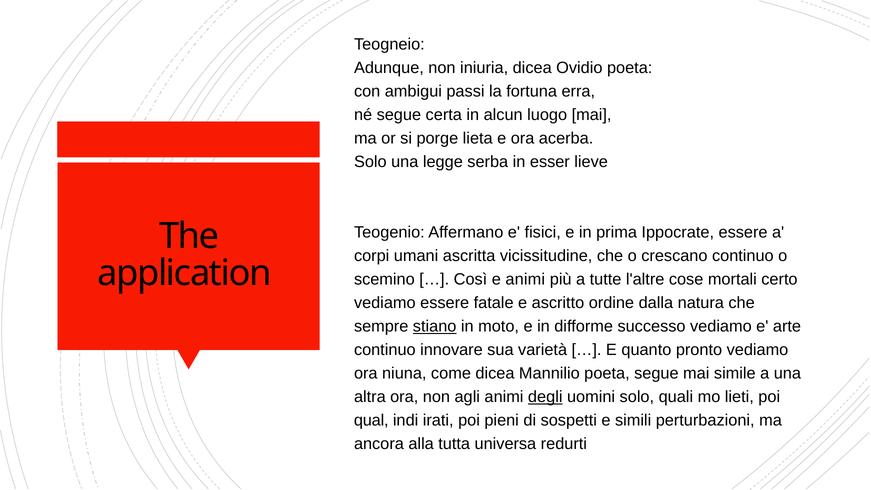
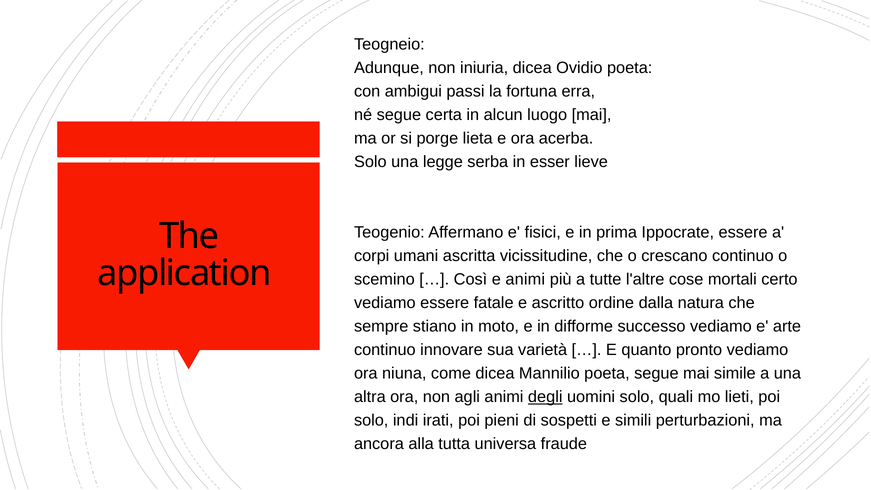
stiano underline: present -> none (435, 326)
qual: qual -> solo (371, 421)
redurti: redurti -> fraude (564, 444)
